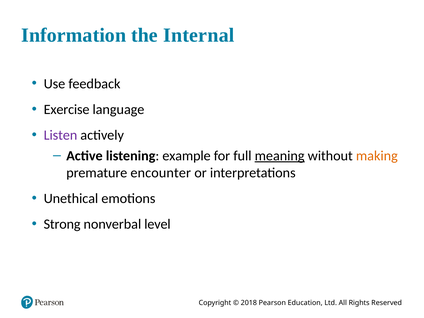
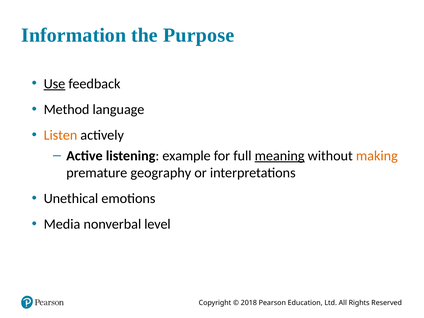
Internal: Internal -> Purpose (199, 35)
Use underline: none -> present (54, 84)
Exercise: Exercise -> Method (67, 109)
Listen colour: purple -> orange (60, 135)
encounter: encounter -> geography (161, 173)
Strong: Strong -> Media (62, 224)
